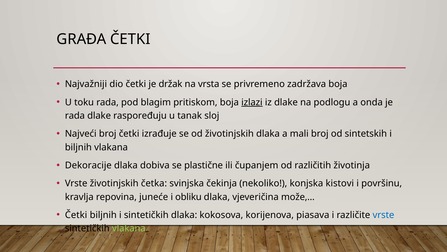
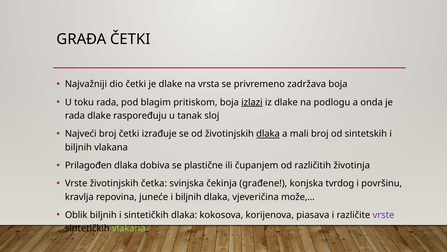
je držak: držak -> dlake (170, 84)
dlaka underline: none -> present (268, 134)
Dekoracije: Dekoracije -> Prilagođen (88, 165)
nekoliko: nekoliko -> građene (263, 183)
kistovi: kistovi -> tvrdog (340, 183)
juneće i obliku: obliku -> biljnih (188, 197)
Četki: Četki -> Oblik (76, 215)
vrste colour: blue -> purple (383, 215)
